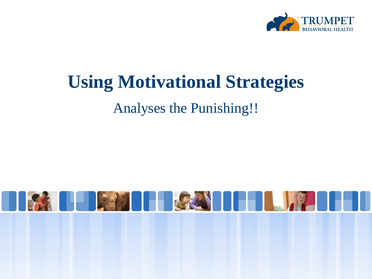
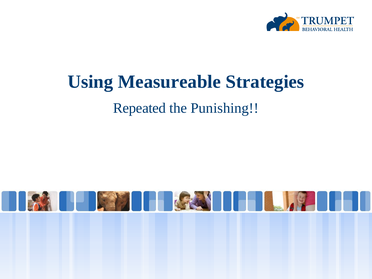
Motivational: Motivational -> Measureable (169, 82)
Analyses: Analyses -> Repeated (140, 108)
